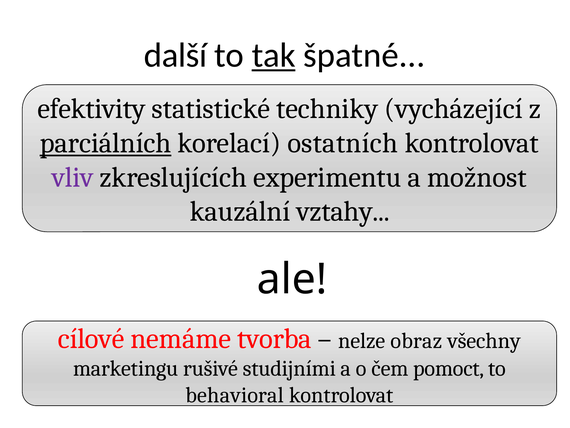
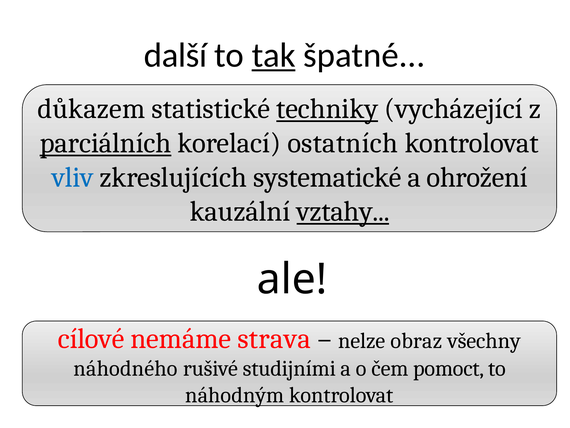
efektivity: efektivity -> důkazem (91, 109)
techniky underline: none -> present (327, 109)
vliv colour: purple -> blue (73, 177)
experimentu: experimentu -> systematické (327, 177)
možnost: možnost -> ohrožení (477, 177)
vztahy underline: none -> present (343, 211)
tvorba: tvorba -> strava (274, 338)
marketingu: marketingu -> náhodného (126, 368)
behavioral: behavioral -> náhodným (235, 395)
